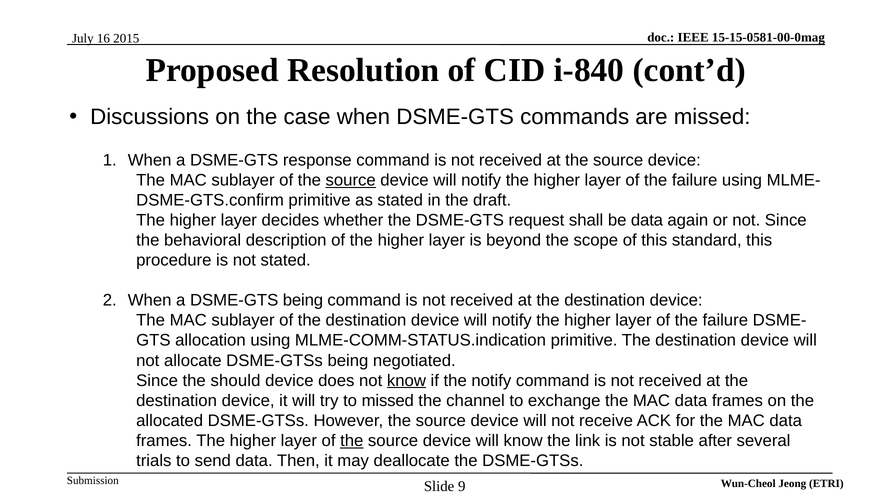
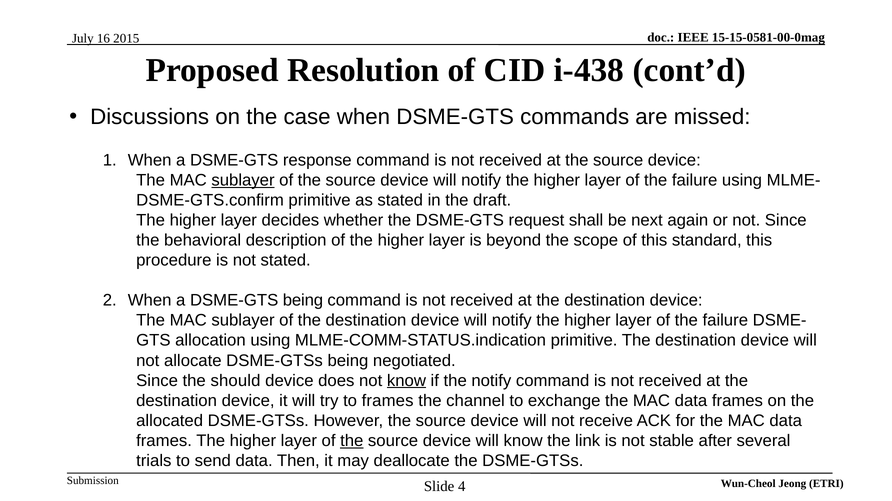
i-840: i-840 -> i-438 (589, 70)
sublayer underline: none -> present (243, 180)
source underline: present -> none (351, 180)
be data: data -> next (647, 221)
to missed: missed -> frames (388, 401)
9: 9 -> 4 (462, 487)
